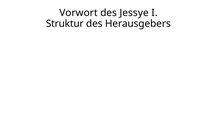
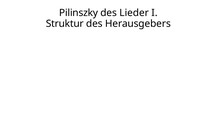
Vorwort: Vorwort -> Pilinszky (79, 13)
Jessye: Jessye -> Lieder (134, 13)
